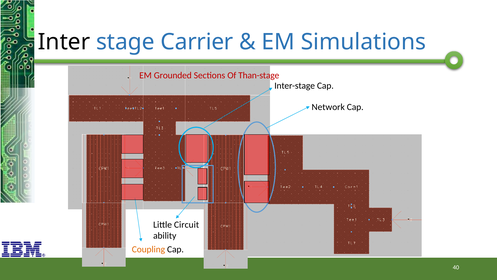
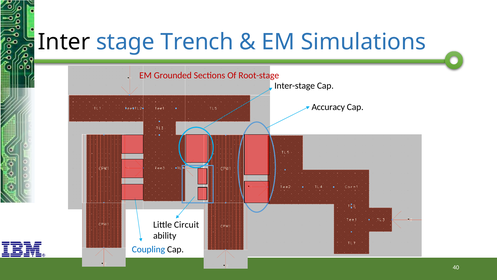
Carrier: Carrier -> Trench (197, 42)
Than-stage: Than-stage -> Root-stage (259, 75)
Network: Network -> Accuracy (328, 107)
Coupling colour: orange -> blue (148, 249)
